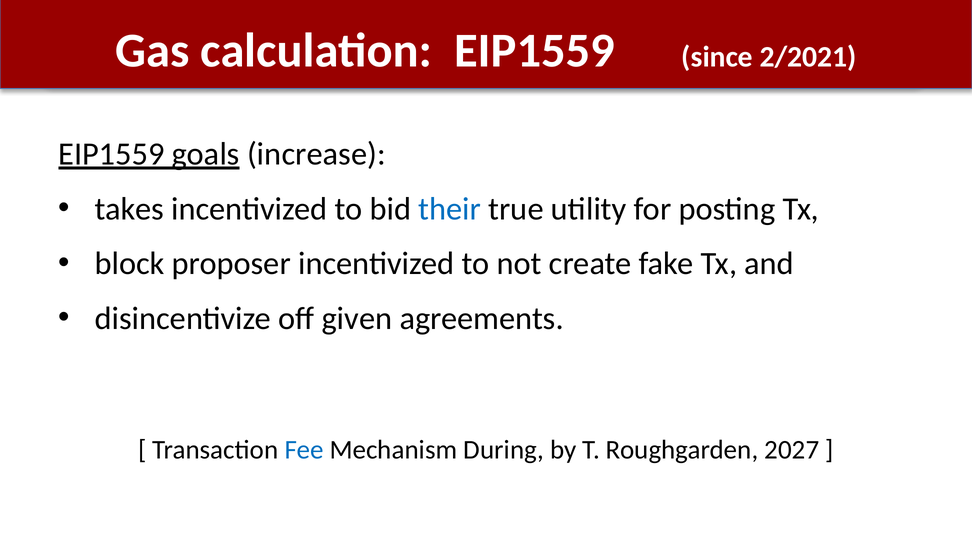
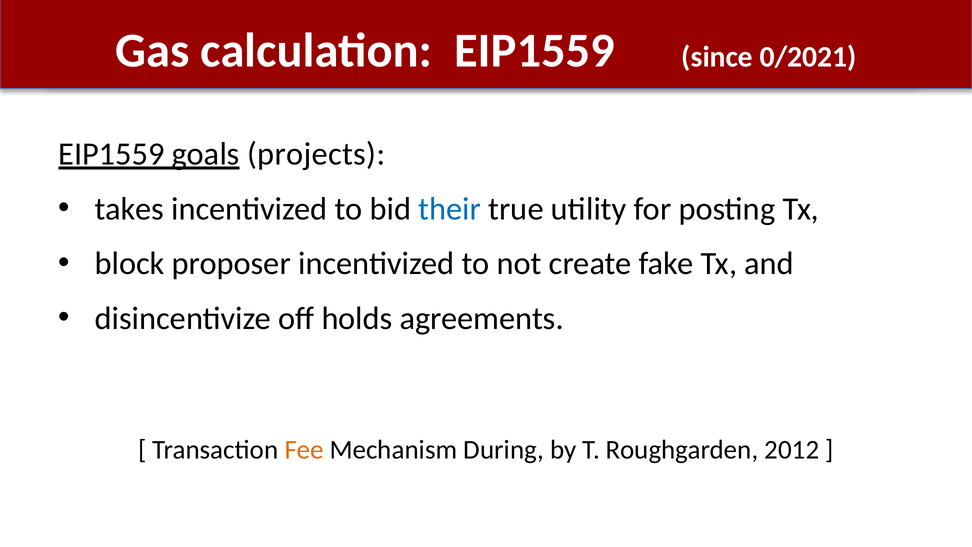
2/2021: 2/2021 -> 0/2021 (808, 57)
increase: increase -> projects (316, 154)
given: given -> holds (357, 318)
Fee colour: blue -> orange (304, 450)
2027: 2027 -> 2012 (792, 450)
